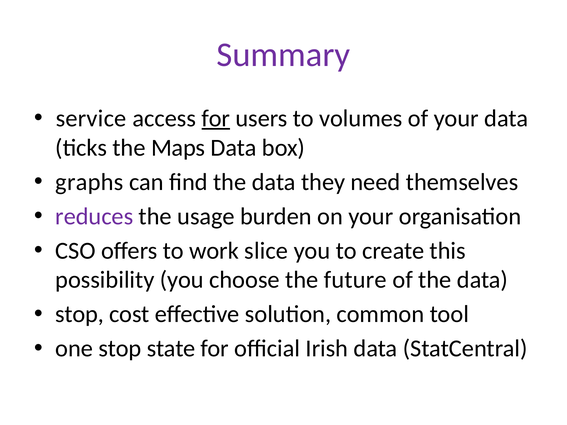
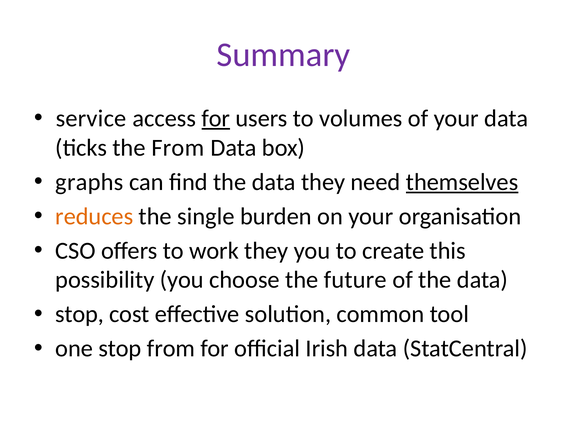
the Maps: Maps -> From (178, 148)
themselves underline: none -> present (462, 182)
reduces colour: purple -> orange (94, 216)
usage: usage -> single (206, 216)
work slice: slice -> they (266, 251)
stop state: state -> from (171, 349)
